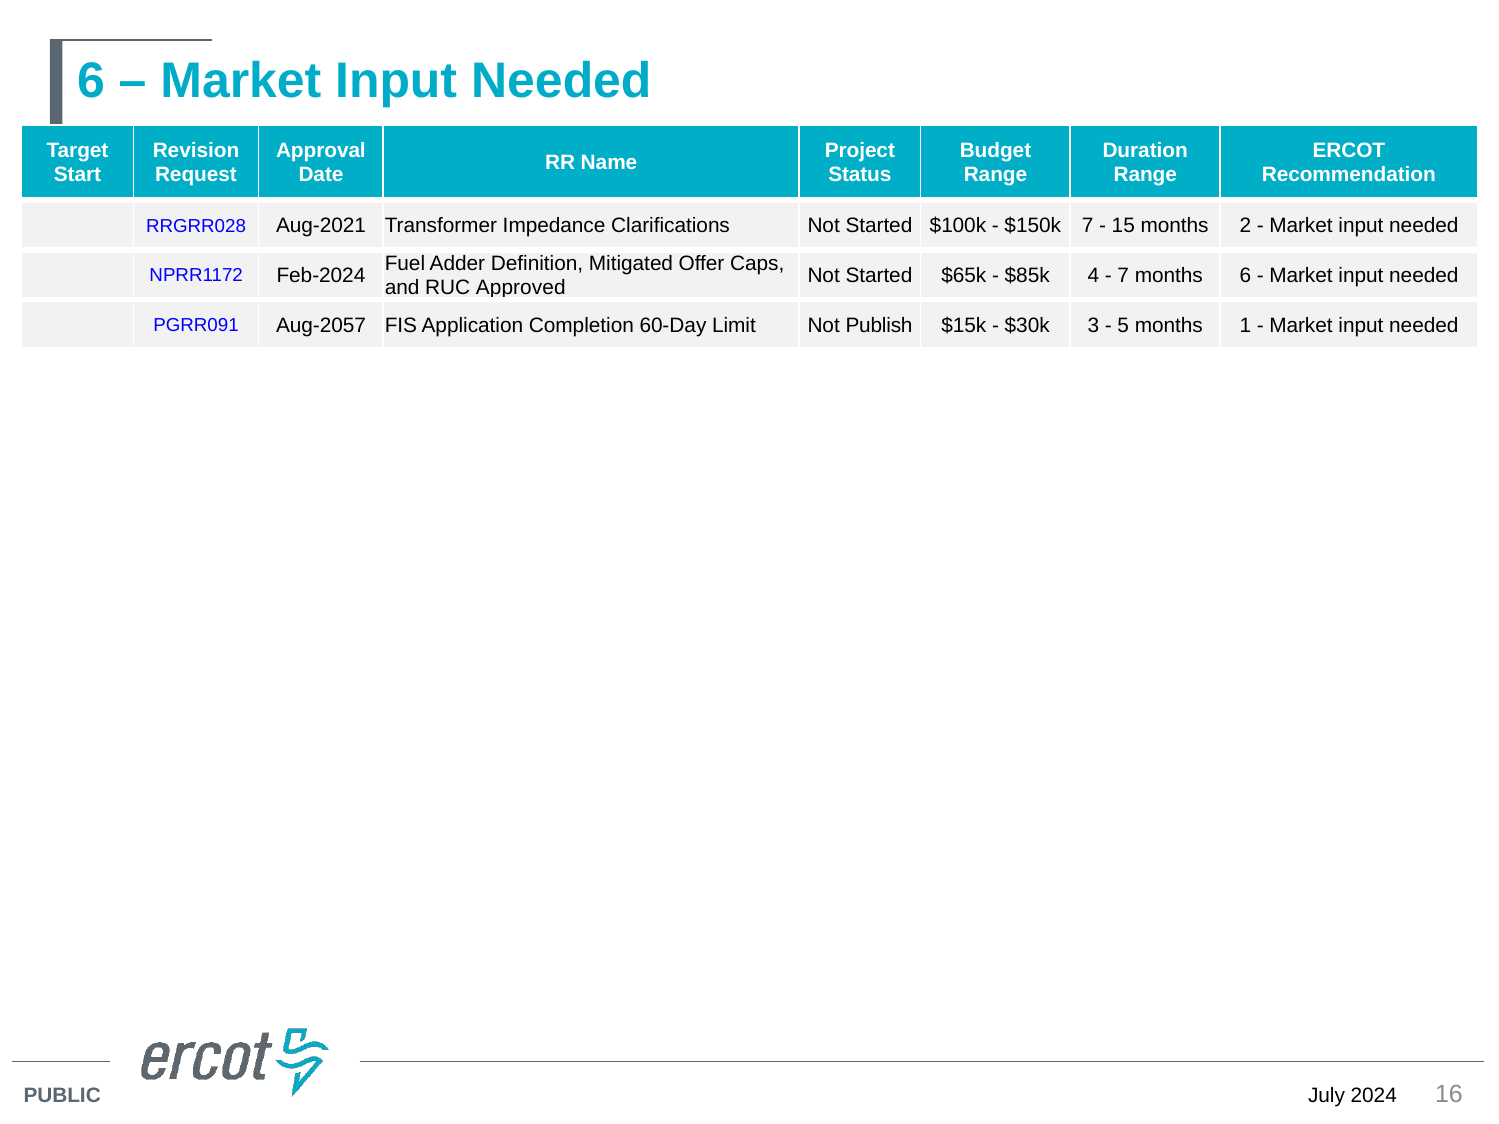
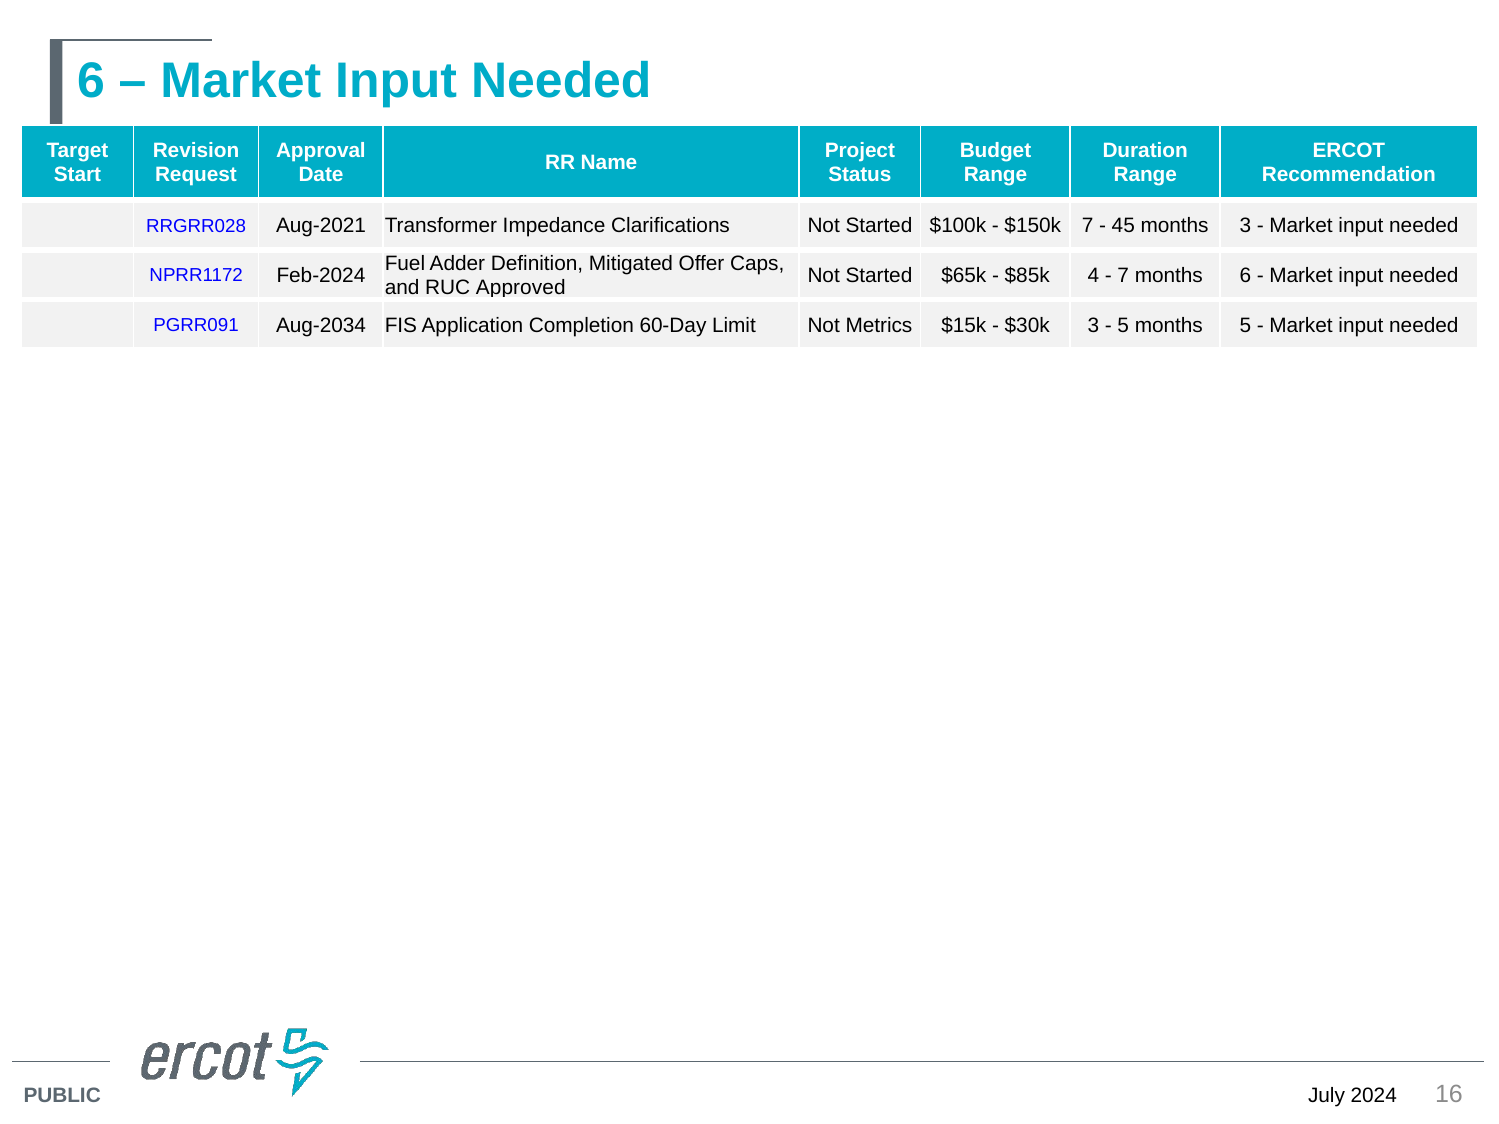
15: 15 -> 45 (1123, 226)
months 2: 2 -> 3 (1245, 226)
Aug-2057: Aug-2057 -> Aug-2034 (321, 326)
Publish: Publish -> Metrics (879, 326)
months 1: 1 -> 5 (1245, 326)
